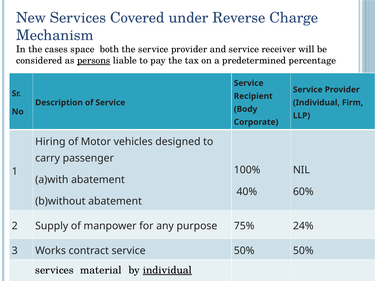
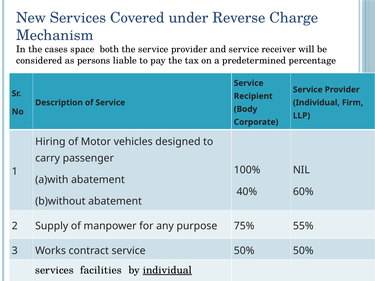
persons underline: present -> none (94, 61)
24%: 24% -> 55% (303, 226)
material: material -> facilities (101, 270)
